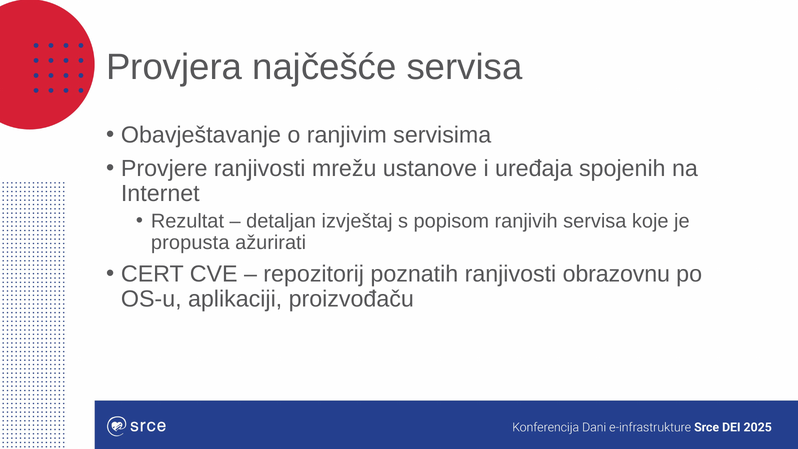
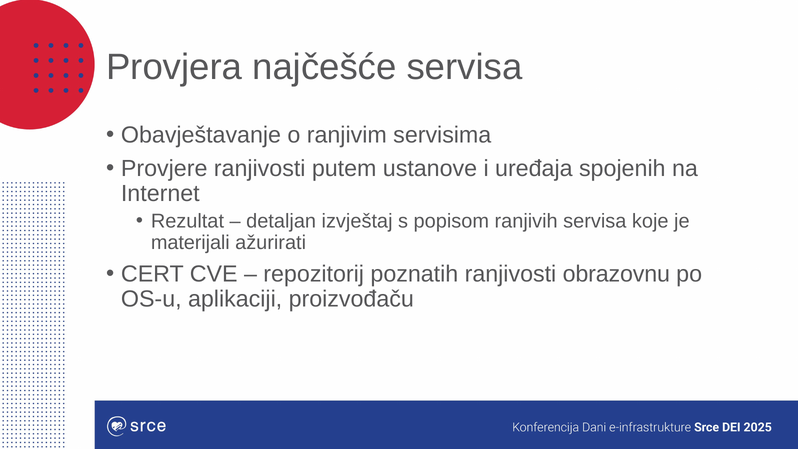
mrežu: mrežu -> putem (344, 168)
propusta: propusta -> materijali (190, 242)
